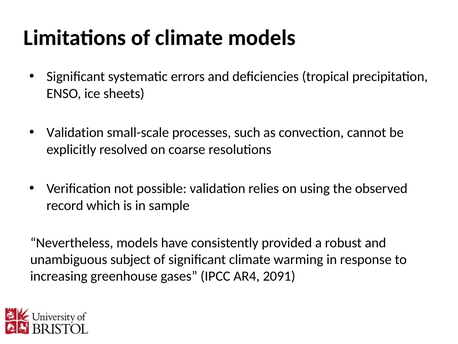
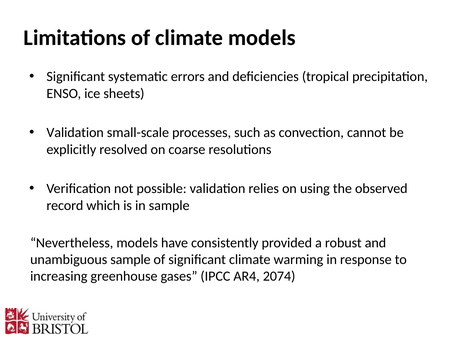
unambiguous subject: subject -> sample (130, 259)
2091: 2091 -> 2074 (279, 276)
